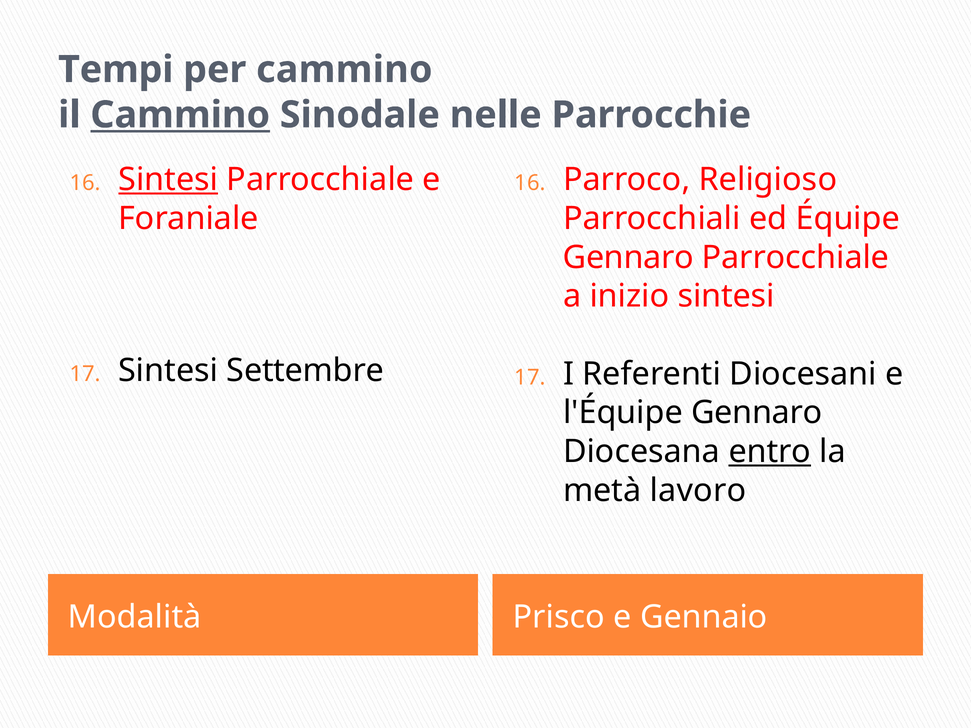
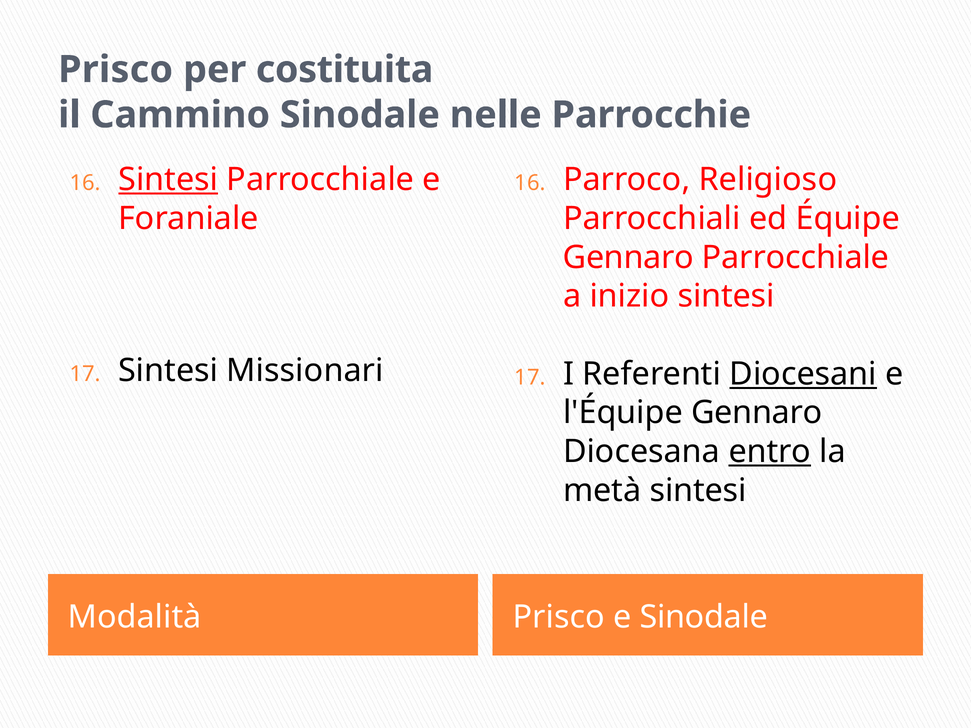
Tempi: Tempi -> Prisco (116, 70)
per cammino: cammino -> costituita (345, 70)
Cammino underline: present -> none (180, 115)
Settembre: Settembre -> Missionari (305, 371)
Diocesani underline: none -> present (803, 374)
metà lavoro: lavoro -> sintesi (698, 491)
e Gennaio: Gennaio -> Sinodale (704, 617)
